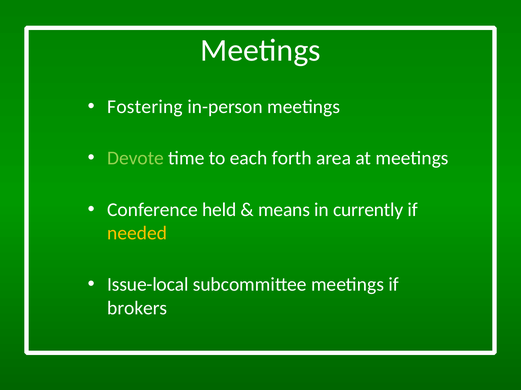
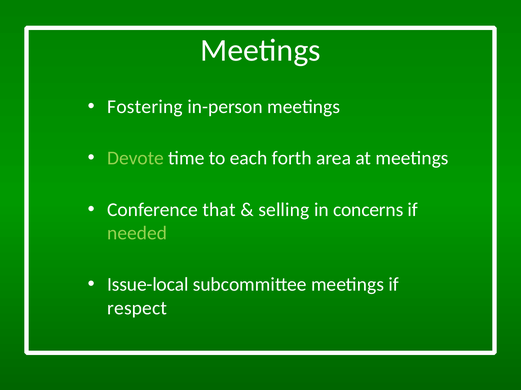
held: held -> that (219, 210)
means: means -> selling (284, 210)
currently: currently -> concerns (368, 210)
needed colour: yellow -> light green (137, 233)
brokers: brokers -> respect (137, 309)
